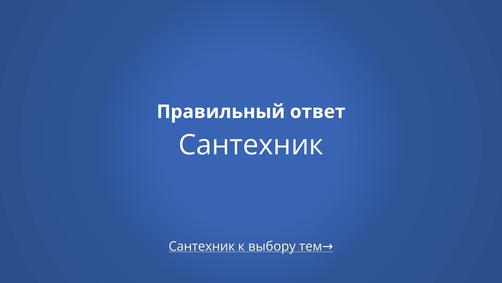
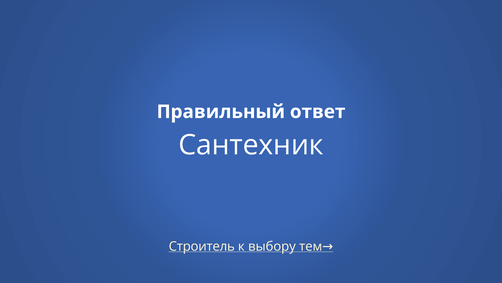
Сантехник: Сантехник -> Строитель (202, 246)
